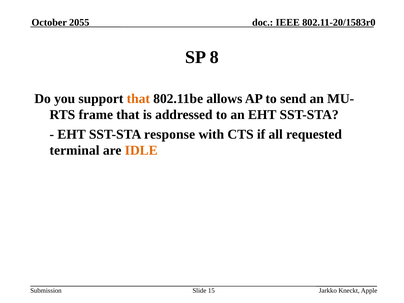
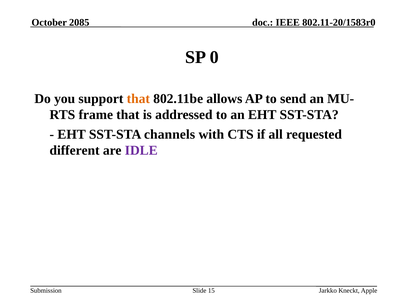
2055: 2055 -> 2085 (79, 22)
8: 8 -> 0 (214, 57)
response: response -> channels (170, 134)
terminal: terminal -> different (75, 150)
IDLE colour: orange -> purple (141, 150)
